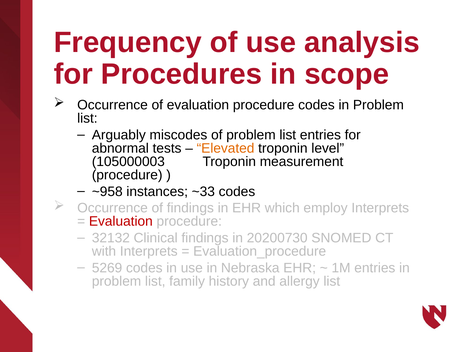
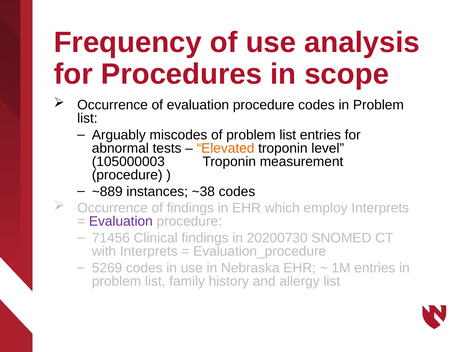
~958: ~958 -> ~889 (107, 191)
~33: ~33 -> ~38 (203, 191)
Evaluation colour: red -> purple (121, 221)
32132: 32132 -> 71456 (111, 238)
